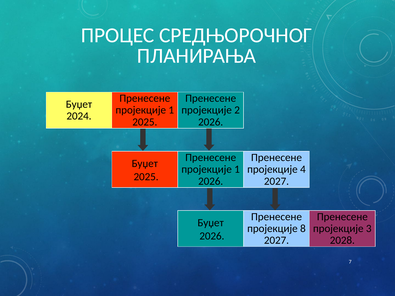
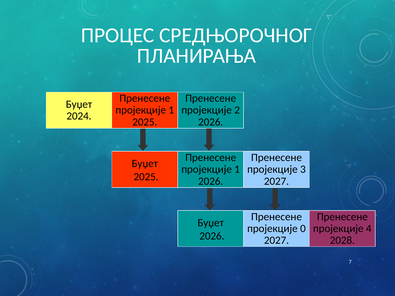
4: 4 -> 3 (303, 169)
8: 8 -> 0 (303, 229)
3: 3 -> 4 (369, 229)
